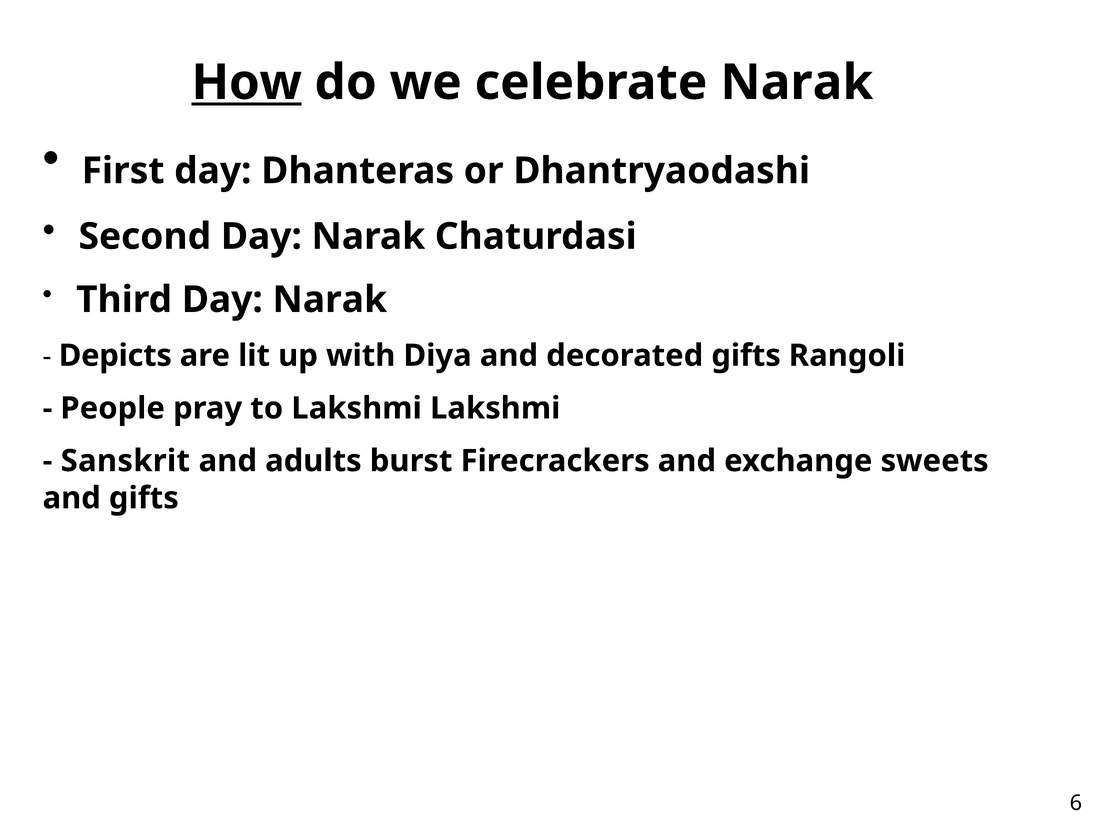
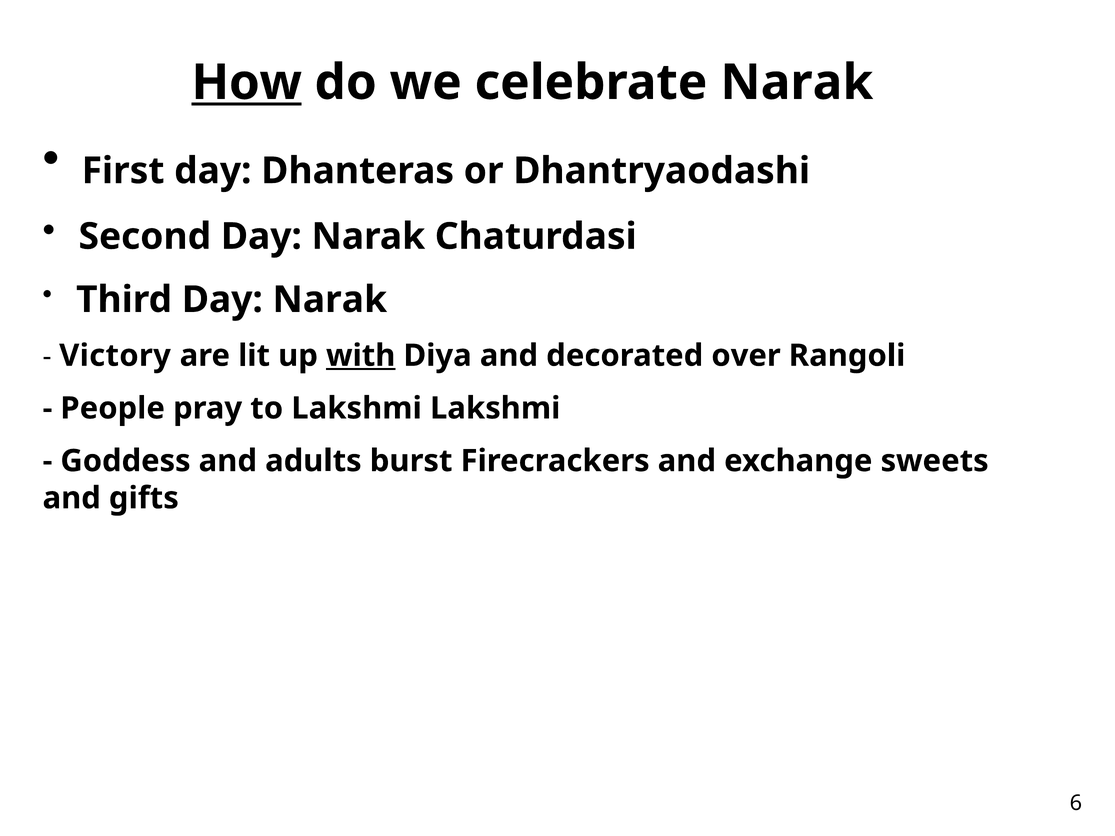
Depicts: Depicts -> Victory (115, 356)
with underline: none -> present (361, 356)
decorated gifts: gifts -> over (746, 356)
Sanskrit: Sanskrit -> Goddess (125, 461)
